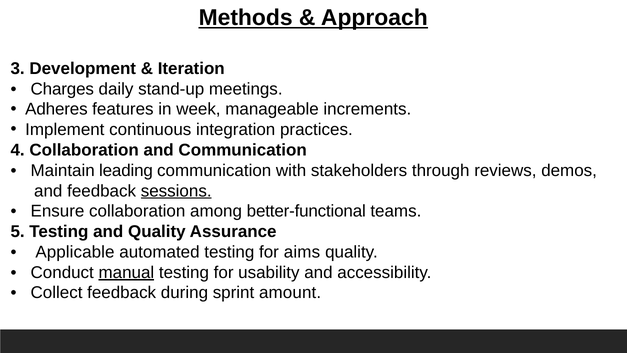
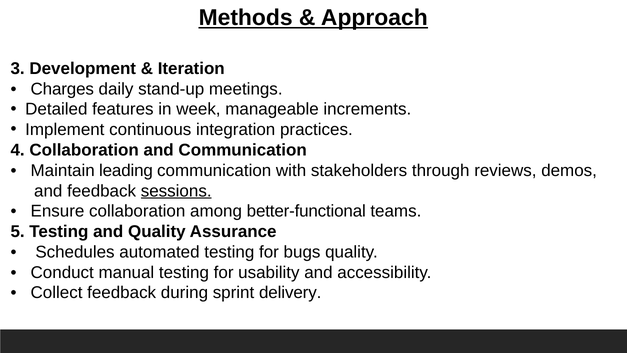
Adheres: Adheres -> Detailed (56, 109)
Applicable: Applicable -> Schedules (75, 252)
aims: aims -> bugs (302, 252)
manual underline: present -> none (126, 272)
amount: amount -> delivery (290, 293)
